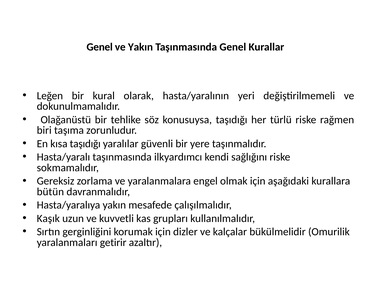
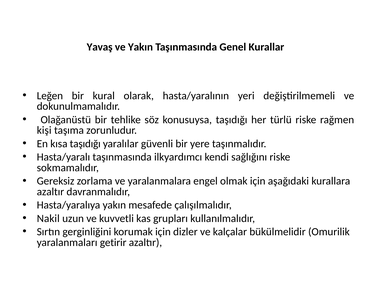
Genel: Genel -> Yavaş (100, 47)
biri: biri -> kişi (44, 130)
bütün: bütün -> azaltır (50, 192)
Kaşık: Kaşık -> Nakil (48, 218)
